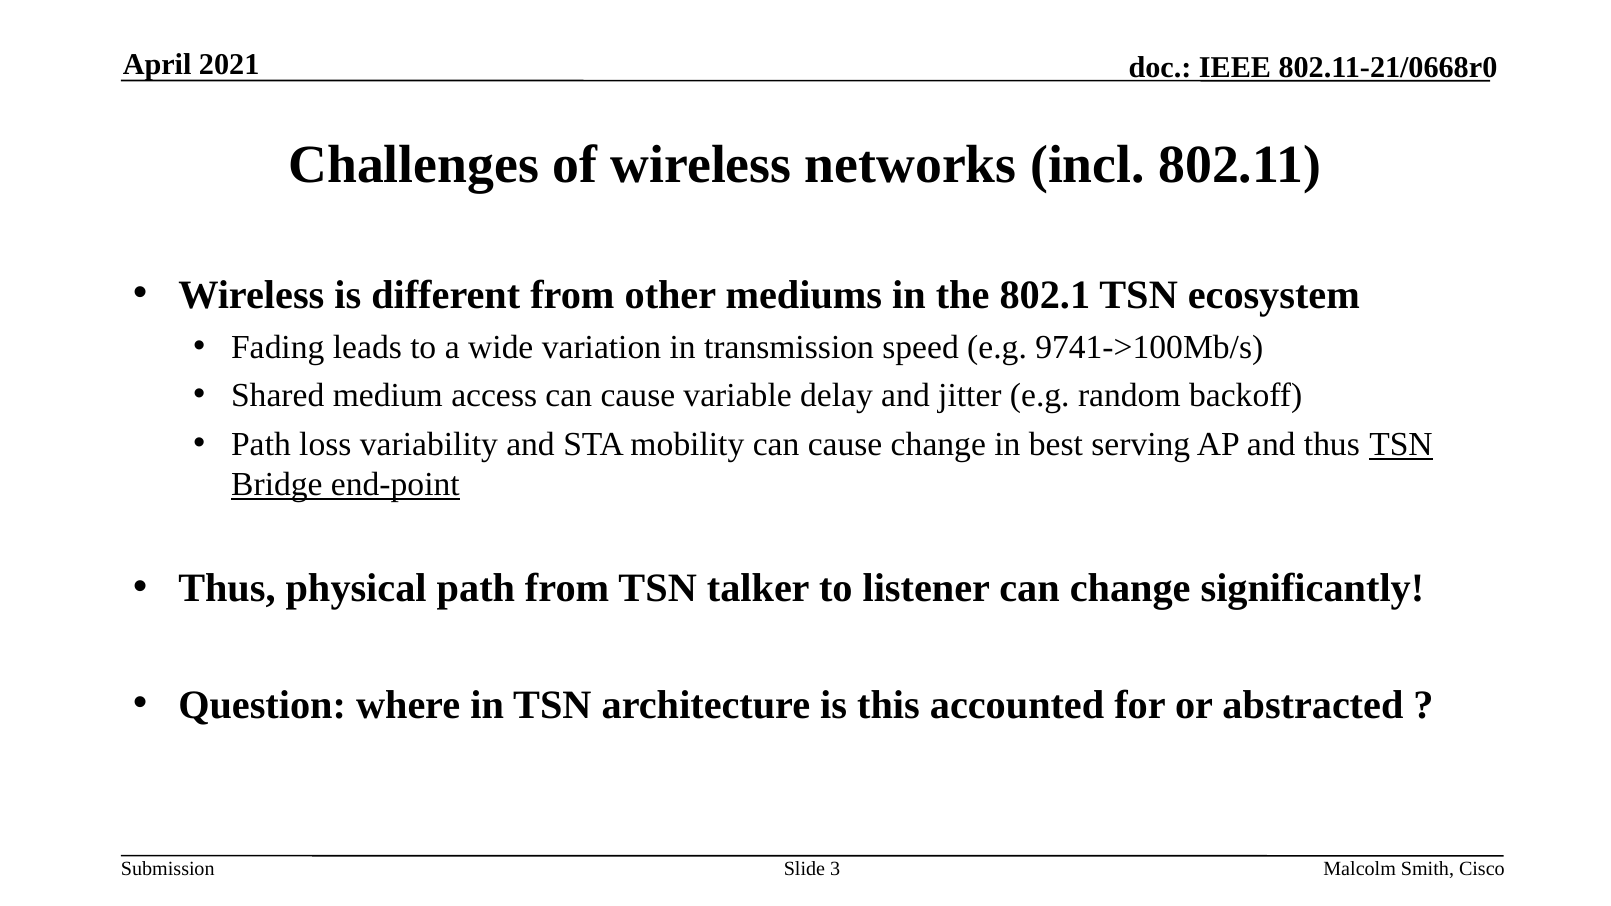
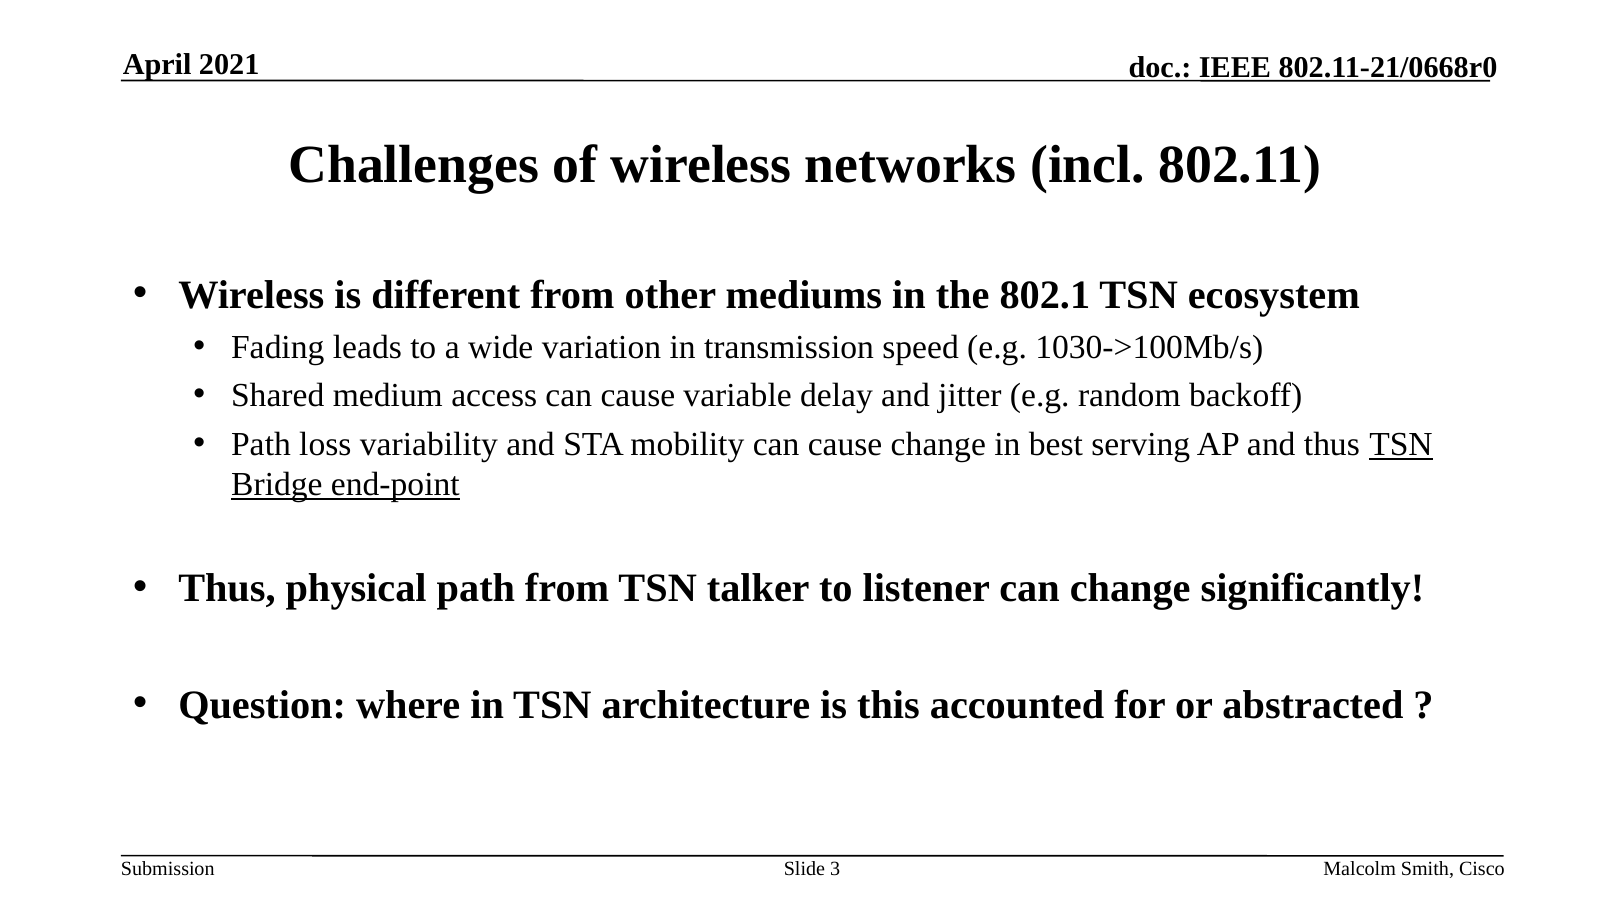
9741->100Mb/s: 9741->100Mb/s -> 1030->100Mb/s (1149, 347)
